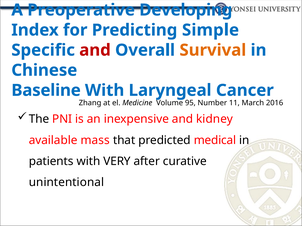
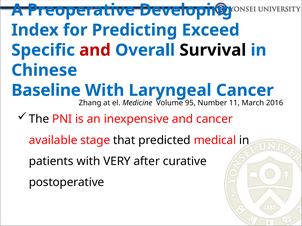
Simple: Simple -> Exceed (211, 30)
Survival colour: orange -> black (213, 50)
and kidney: kidney -> cancer (215, 119)
mass: mass -> stage (95, 140)
unintentional: unintentional -> postoperative (67, 183)
